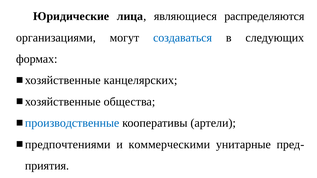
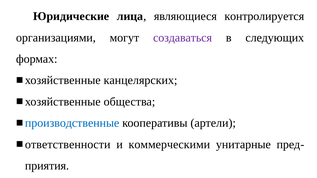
распределяются: распределяются -> контролируется (264, 16)
создаваться colour: blue -> purple (183, 38)
предпочтениями: предпочтениями -> ответственности (68, 145)
